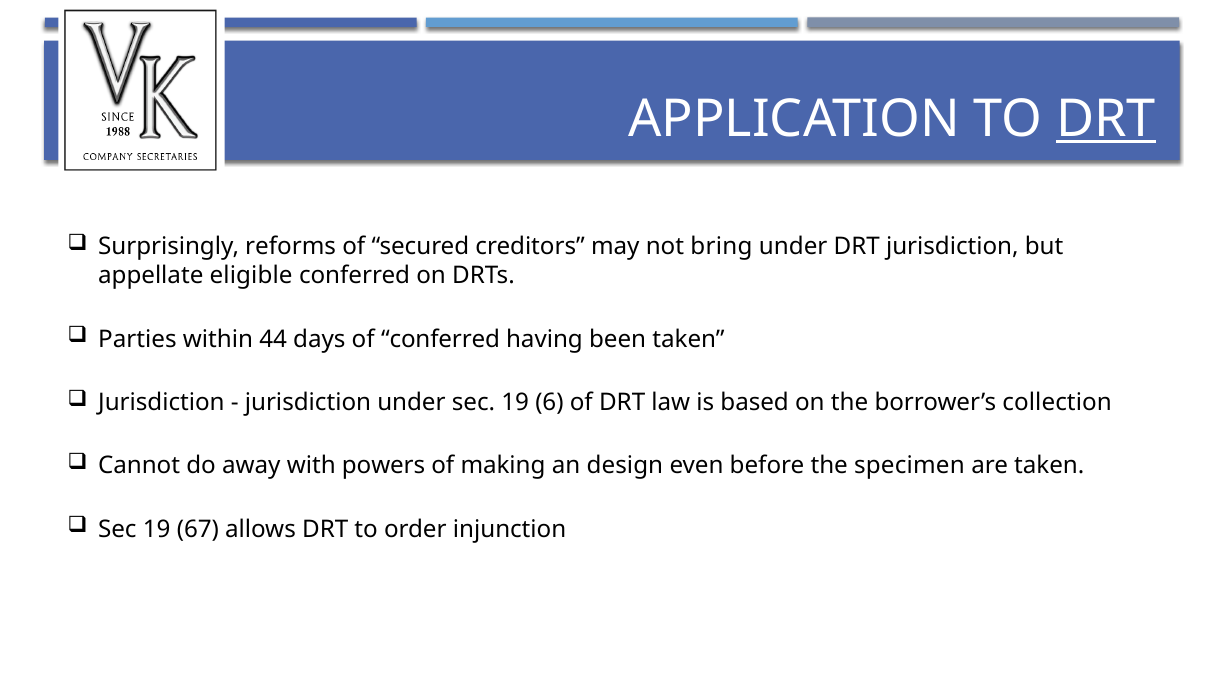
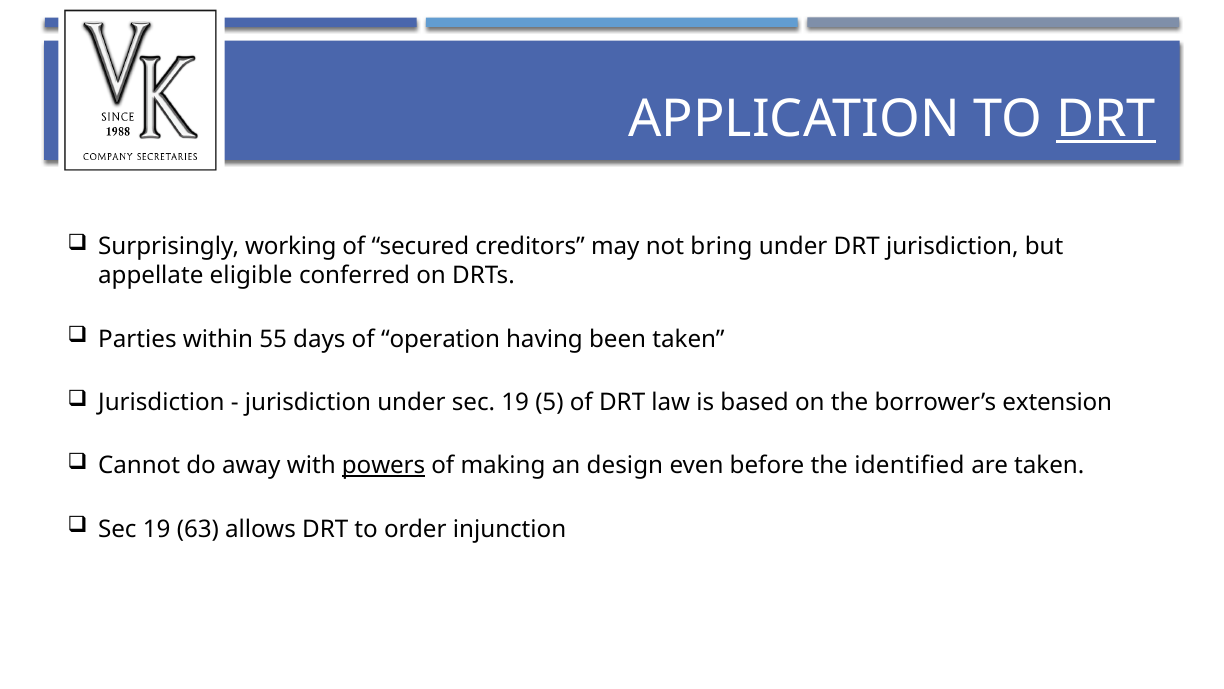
reforms: reforms -> working (291, 247)
44: 44 -> 55 (273, 339)
of conferred: conferred -> operation (440, 339)
6: 6 -> 5 (549, 402)
collection: collection -> extension (1057, 402)
powers underline: none -> present (384, 465)
specimen: specimen -> identified (909, 465)
67: 67 -> 63 (198, 529)
